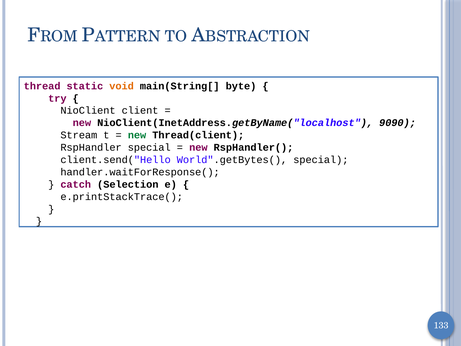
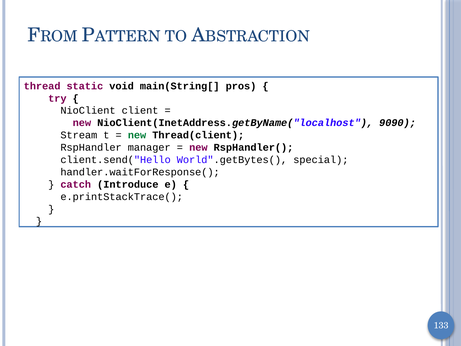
void colour: orange -> black (122, 86)
byte: byte -> pros (241, 86)
RspHandler special: special -> manager (149, 147)
Selection: Selection -> Introduce (128, 184)
